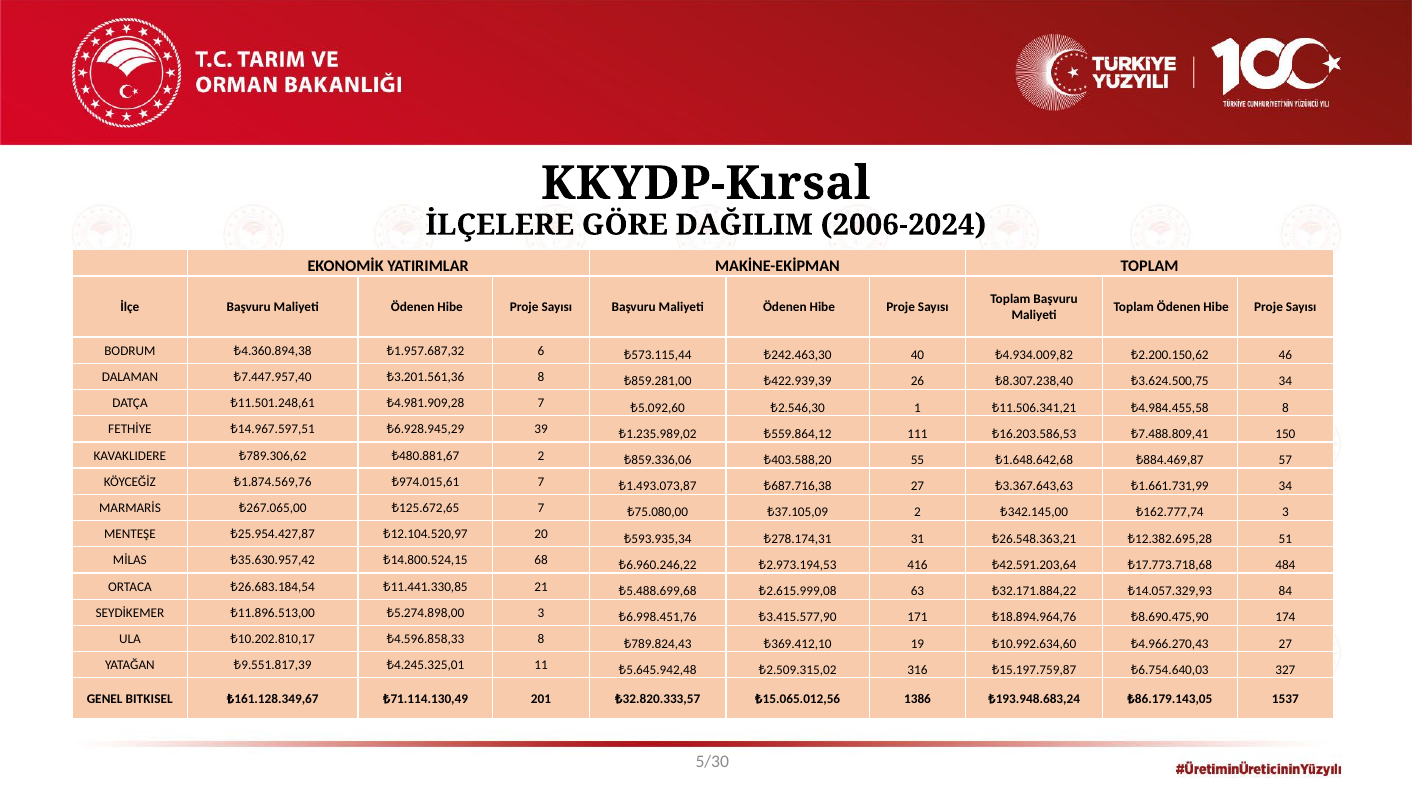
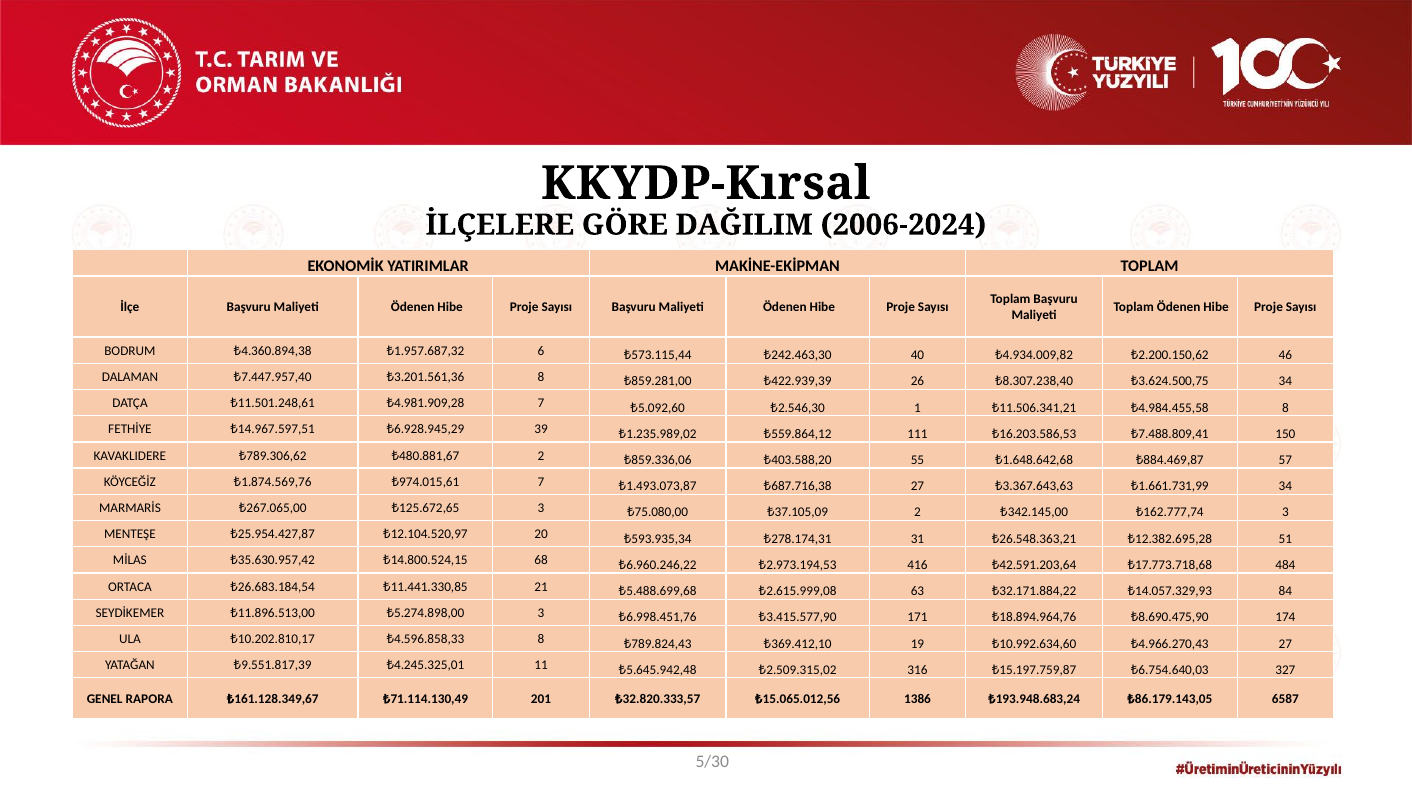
₺125.672,65 7: 7 -> 3 (541, 508)
BITKISEL: BITKISEL -> RAPORA (149, 698)
1537: 1537 -> 6587 (1285, 698)
